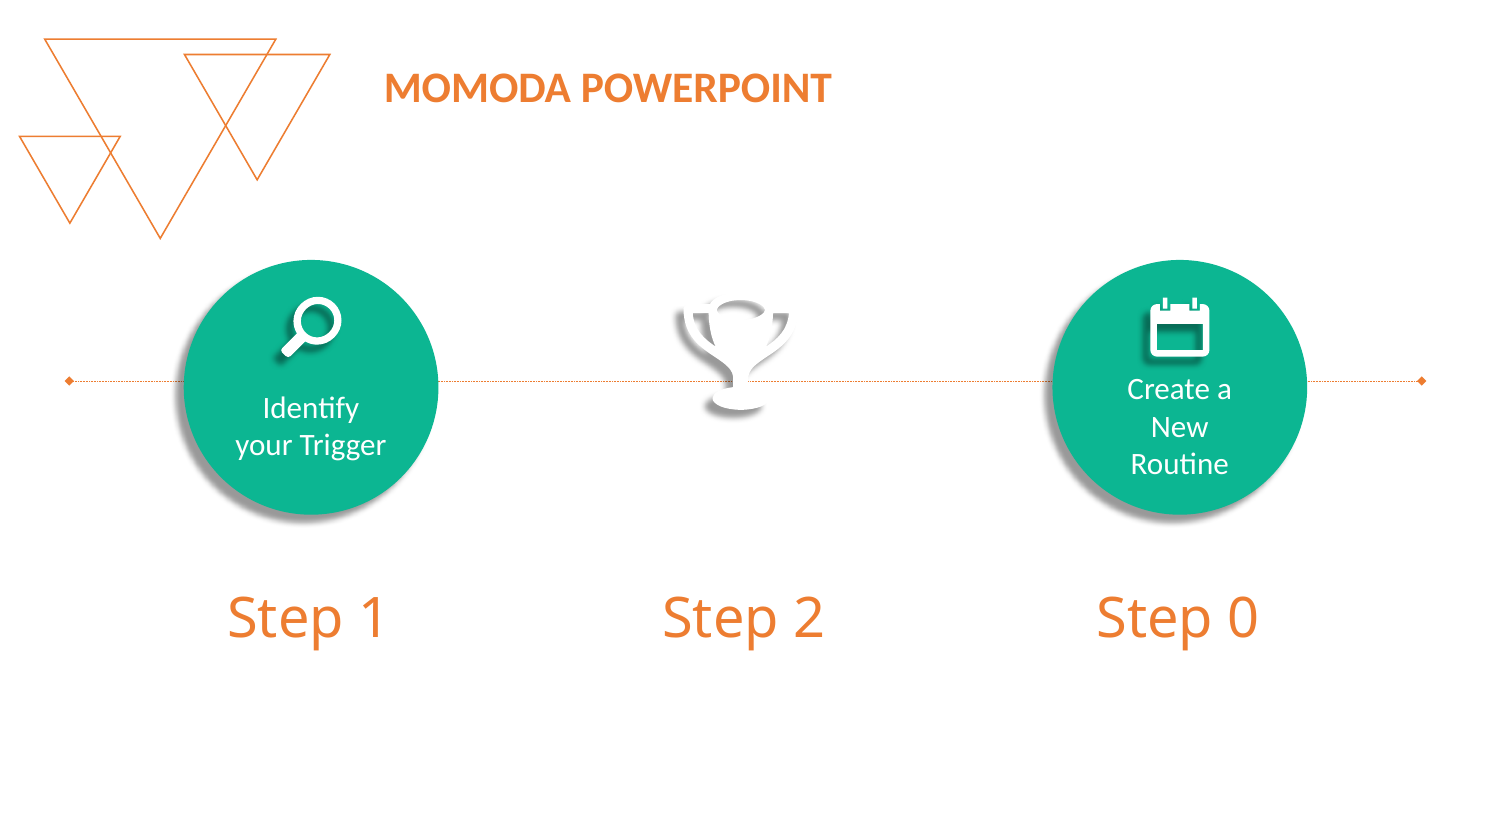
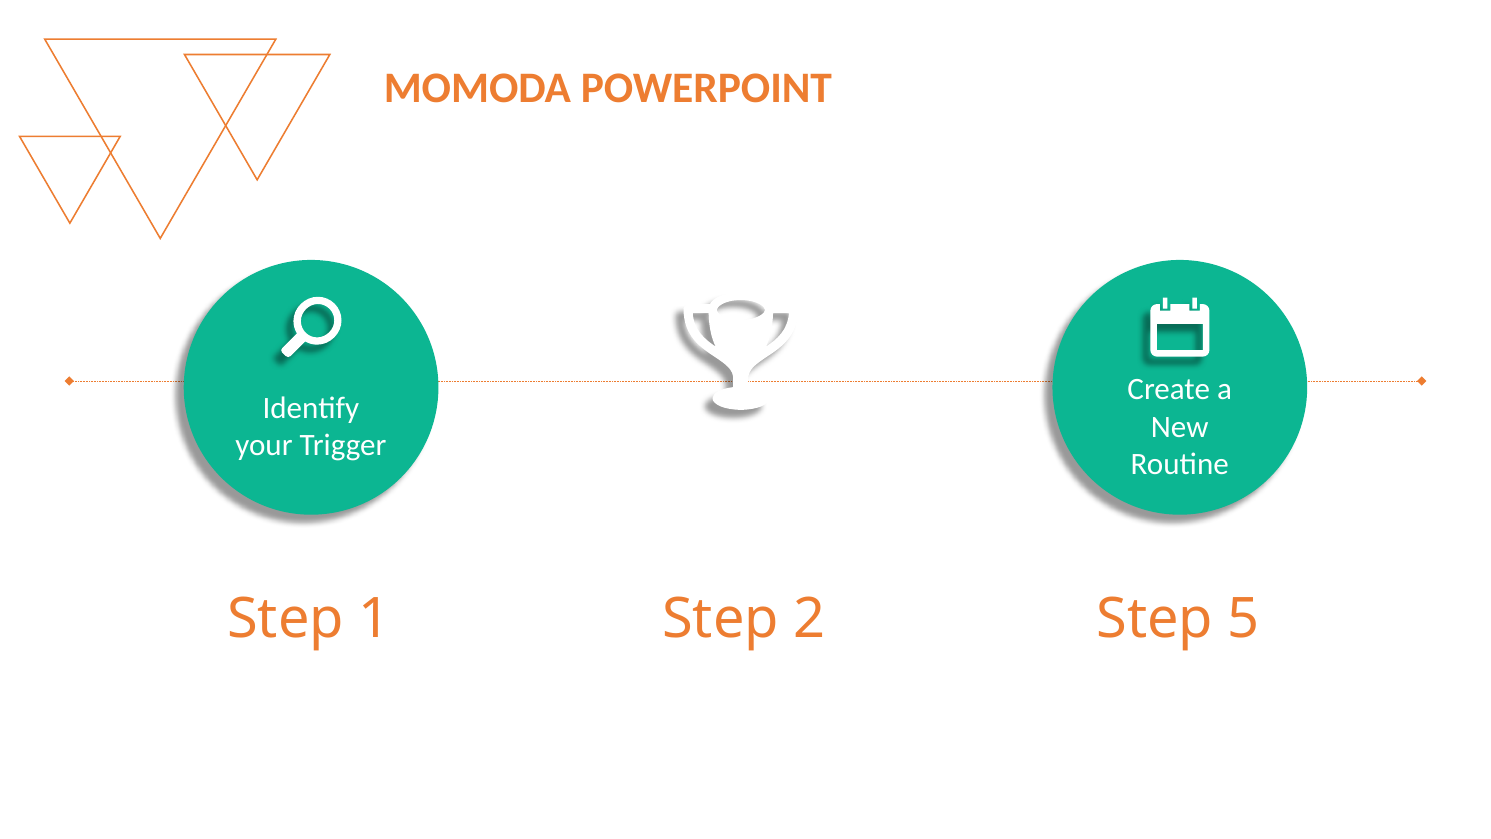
0: 0 -> 5 (1244, 619)
